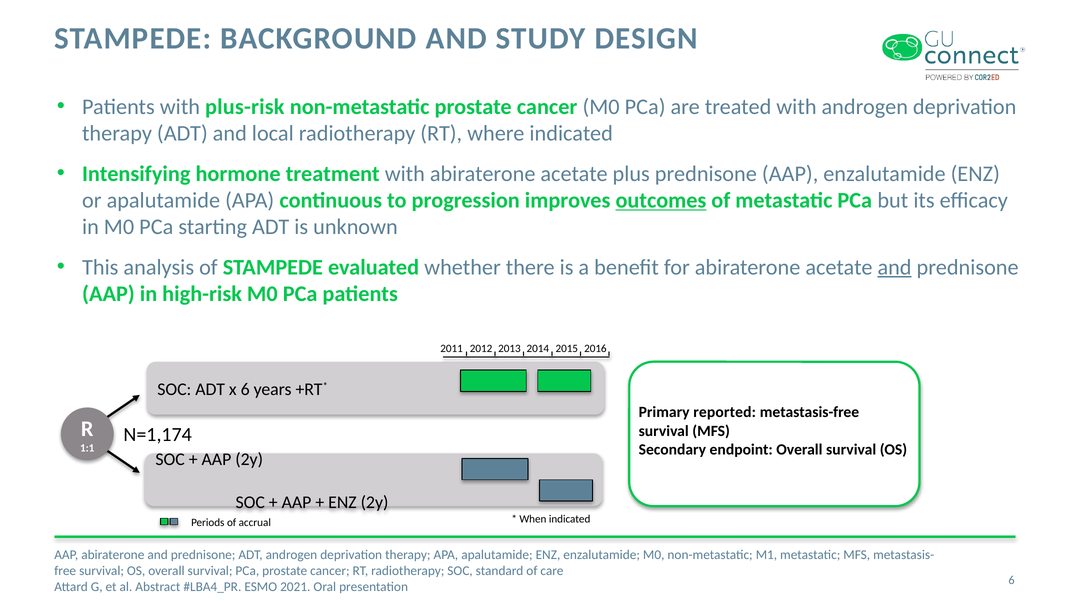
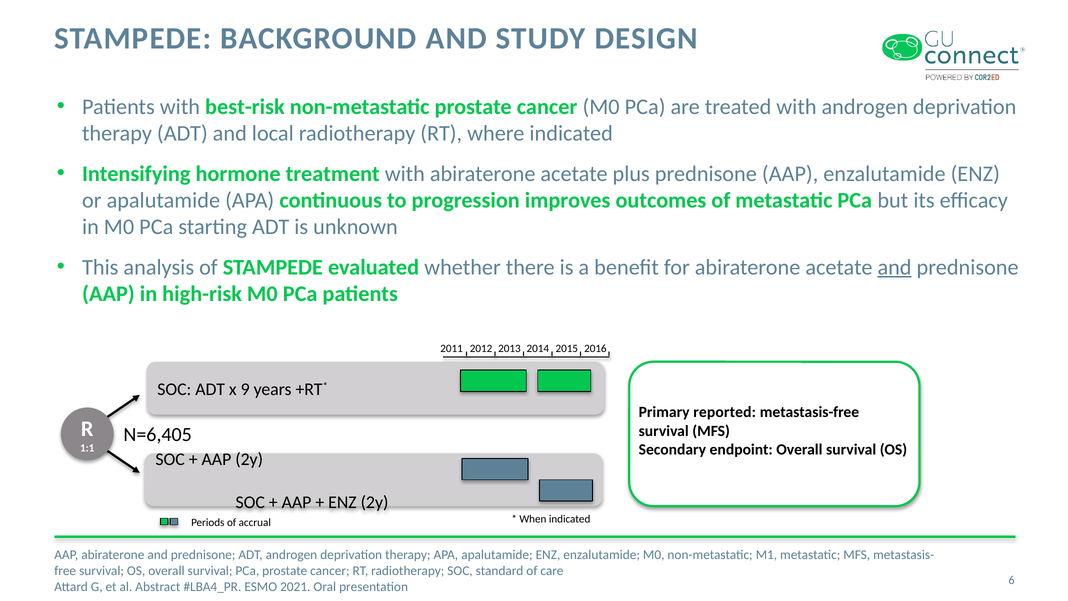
plus-risk: plus-risk -> best-risk (245, 107)
outcomes underline: present -> none (661, 200)
x 6: 6 -> 9 (245, 389)
N=1,174: N=1,174 -> N=6,405 (158, 435)
